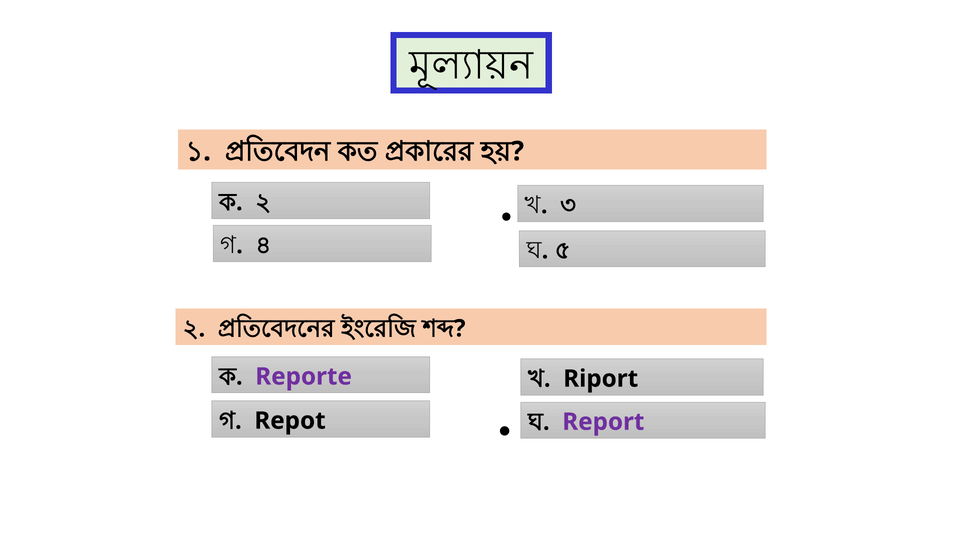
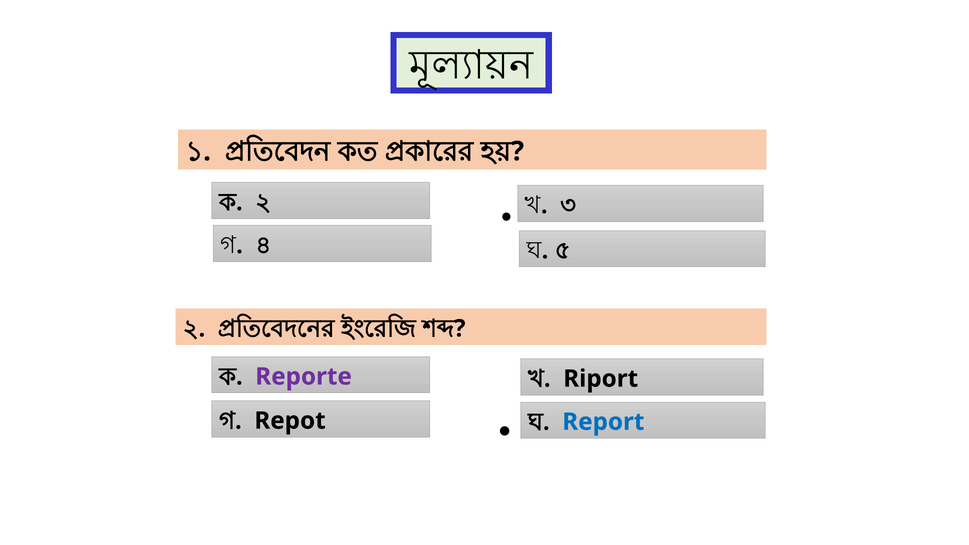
Report colour: purple -> blue (603, 422)
